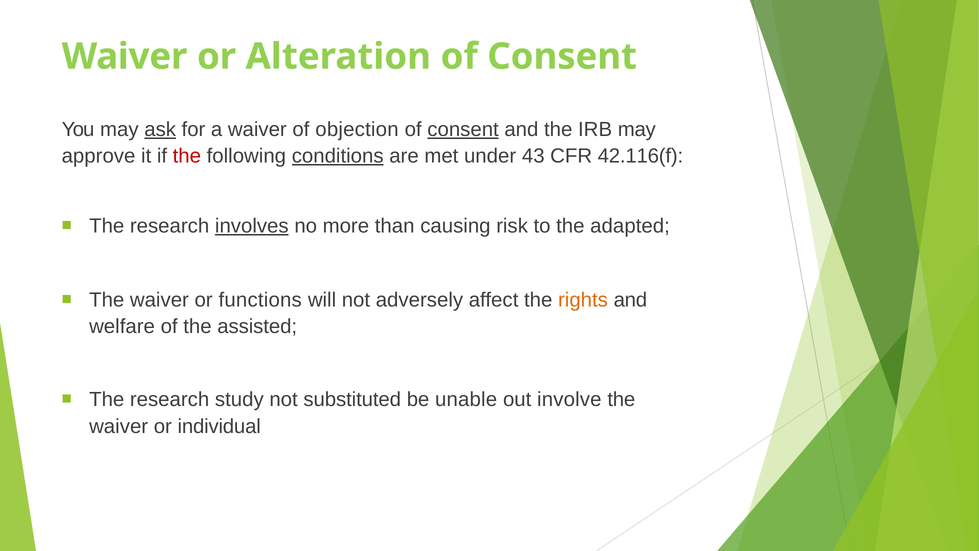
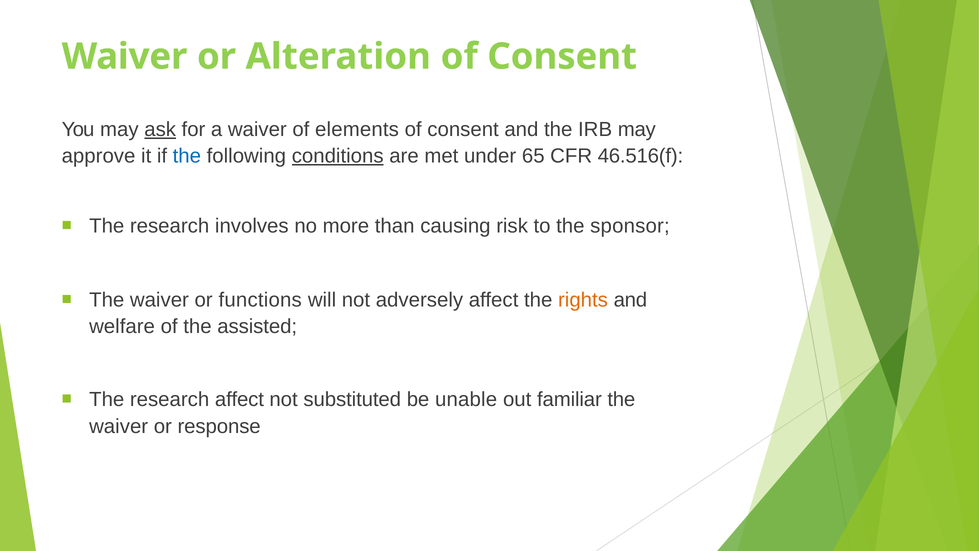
objection: objection -> elements (357, 129)
consent underline: present -> none (463, 129)
the colour: red -> blue (187, 156)
43: 43 -> 65 (533, 156)
42.116(f: 42.116(f -> 46.516(f (640, 156)
involves underline: present -> none (252, 226)
adapted: adapted -> sponsor (630, 226)
research study: study -> affect (239, 399)
involve: involve -> familiar (569, 399)
individual: individual -> response (219, 426)
